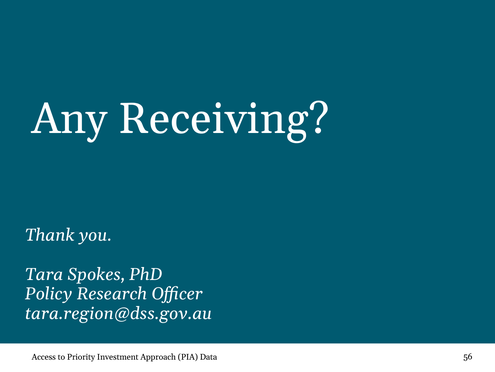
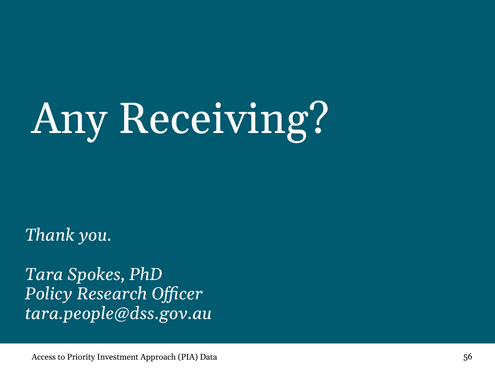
tara.region@dss.gov.au: tara.region@dss.gov.au -> tara.people@dss.gov.au (119, 313)
